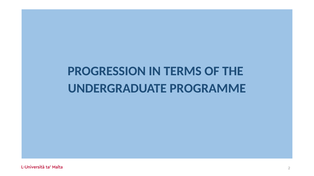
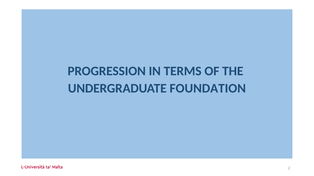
PROGRAMME: PROGRAMME -> FOUNDATION (208, 89)
